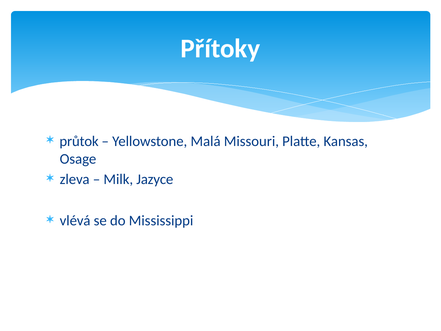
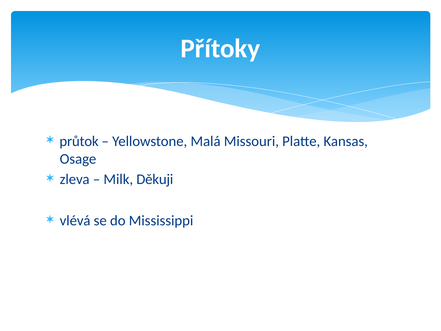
Jazyce: Jazyce -> Děkuji (155, 179)
